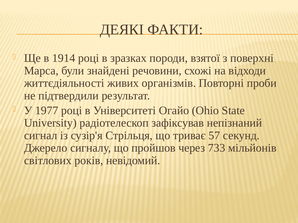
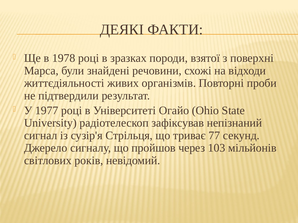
1914: 1914 -> 1978 (64, 58)
57: 57 -> 77 (214, 136)
733: 733 -> 103 (217, 148)
